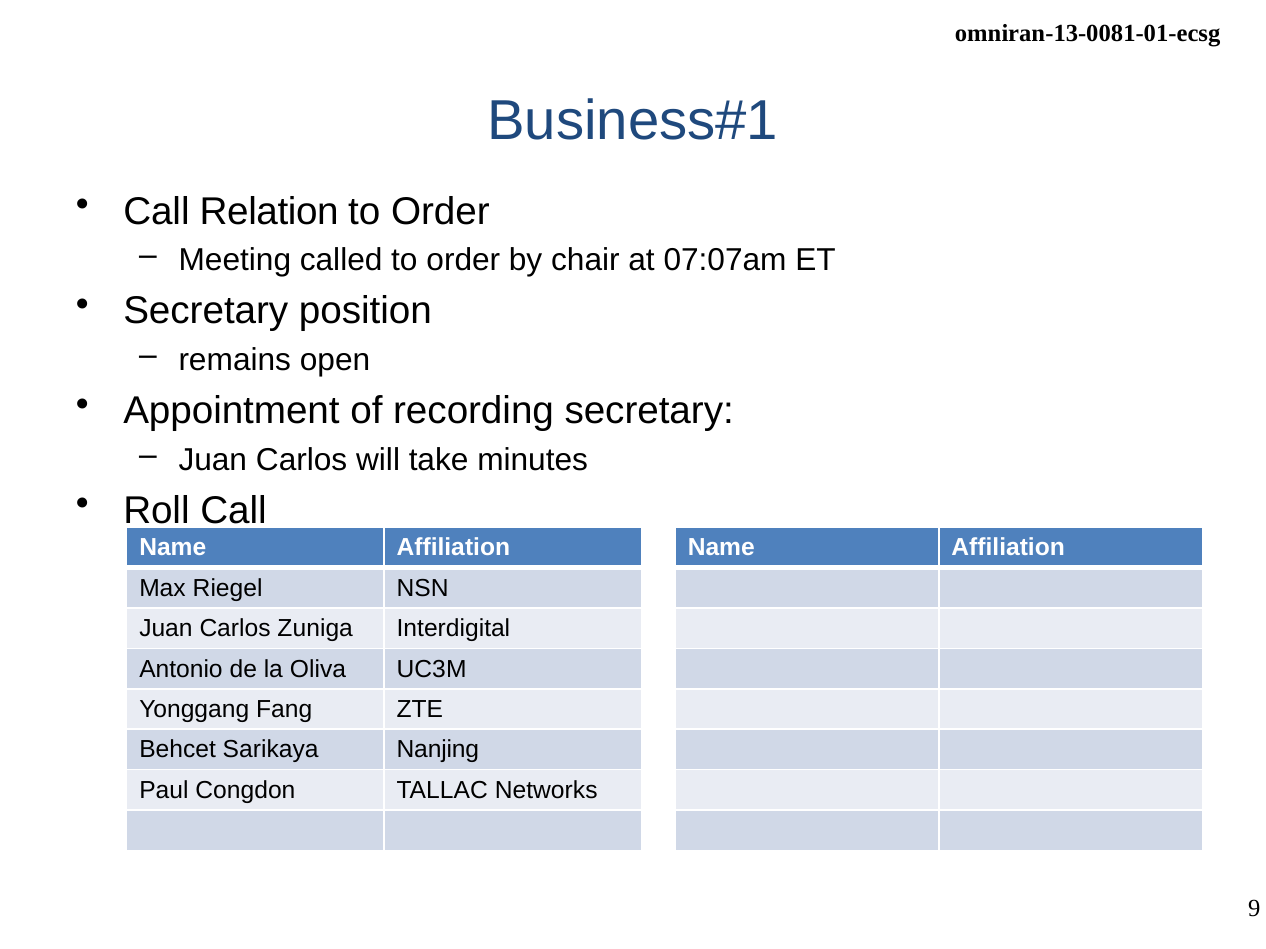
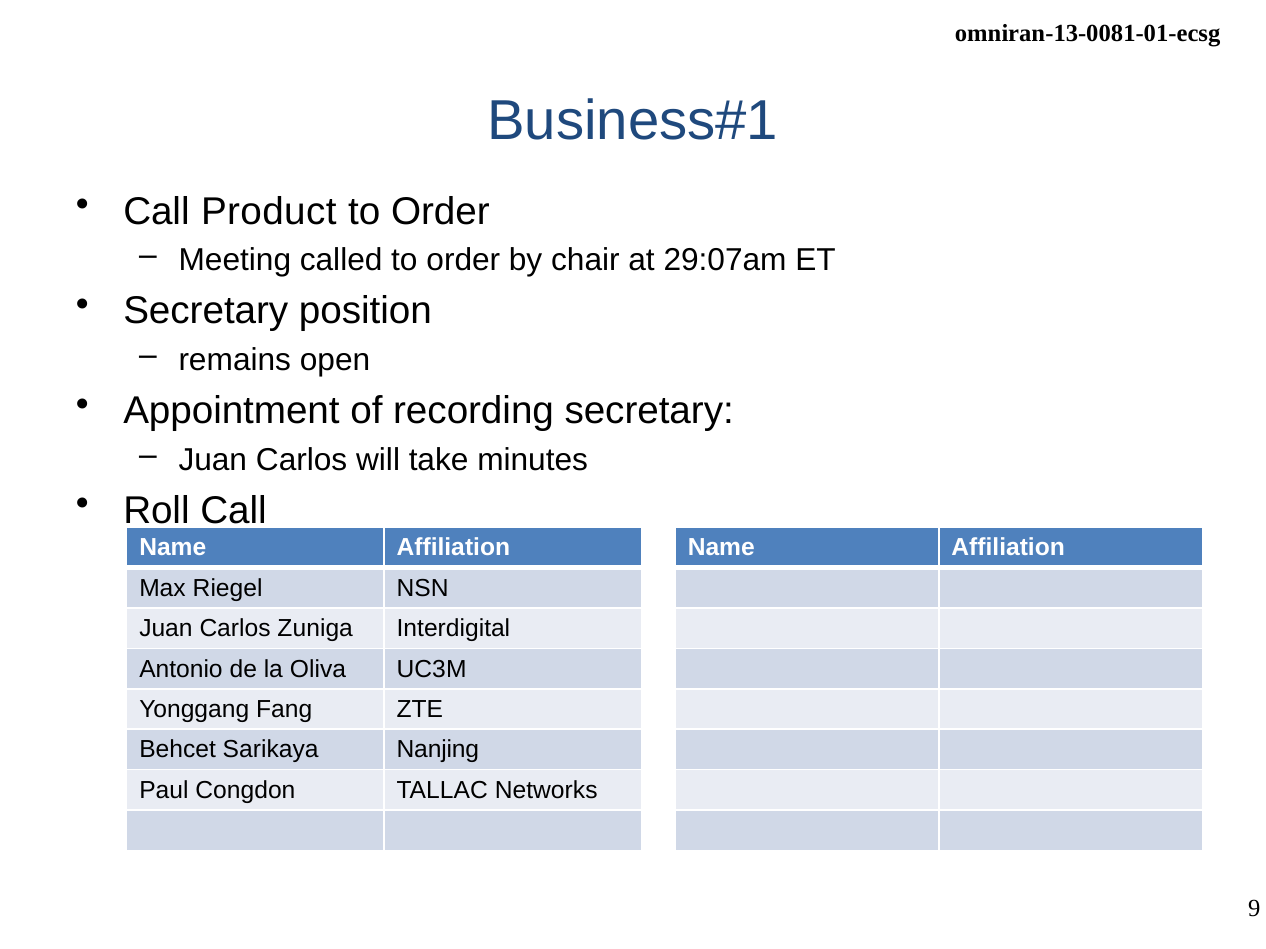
Relation: Relation -> Product (269, 211)
07:07am: 07:07am -> 29:07am (725, 260)
